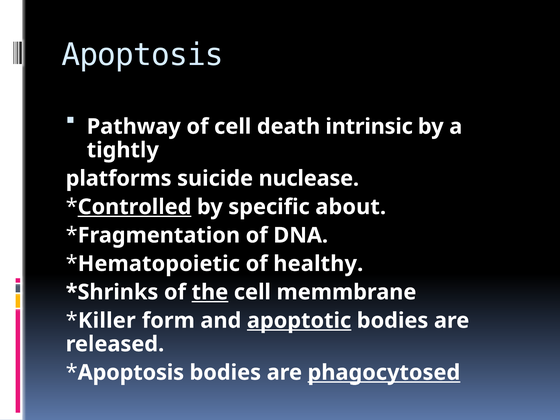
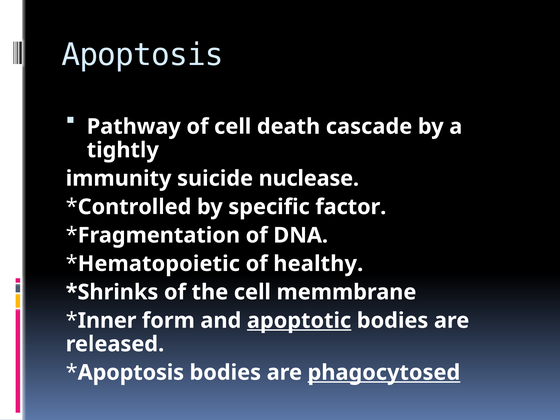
intrinsic: intrinsic -> cascade (369, 127)
platforms: platforms -> immunity (119, 179)
Controlled underline: present -> none (135, 207)
about: about -> factor (351, 207)
the underline: present -> none (210, 292)
Killer: Killer -> Inner (107, 321)
